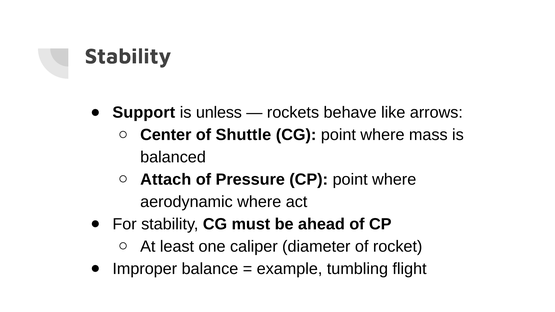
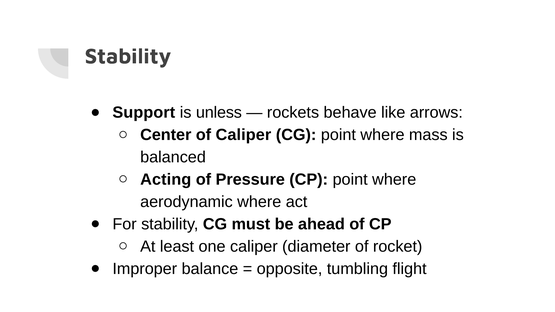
of Shuttle: Shuttle -> Caliper (243, 135)
Attach: Attach -> Acting (166, 180)
example: example -> opposite (290, 269)
